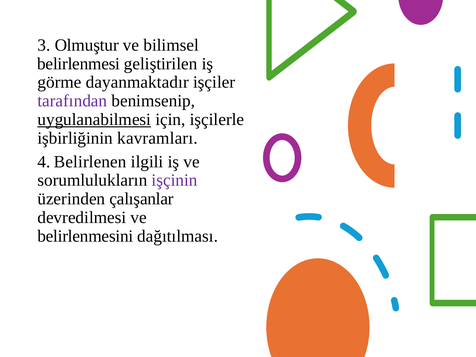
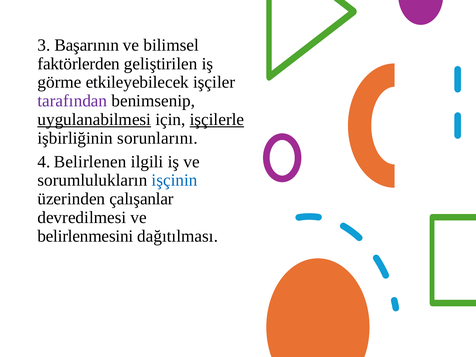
Olmuştur: Olmuştur -> Başarının (87, 45)
belirlenmesi: belirlenmesi -> faktörlerden (79, 64)
dayanmaktadır: dayanmaktadır -> etkileyebilecek (137, 82)
işçilerle underline: none -> present (217, 119)
kavramları: kavramları -> sorunlarını (157, 138)
işçinin colour: purple -> blue (175, 180)
